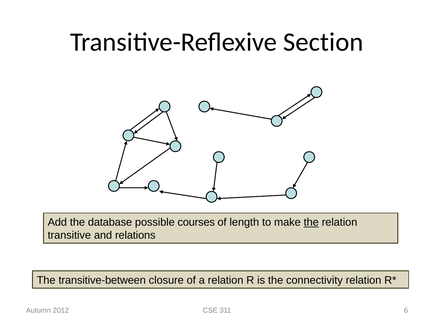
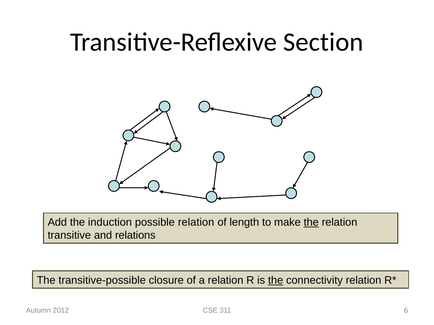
database: database -> induction (110, 223)
possible courses: courses -> relation (196, 223)
transitive-between: transitive-between -> transitive-possible (102, 281)
the underline: none -> present (276, 281)
